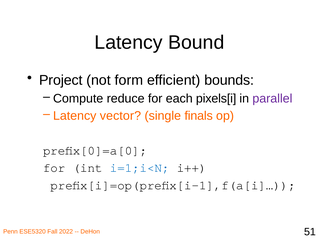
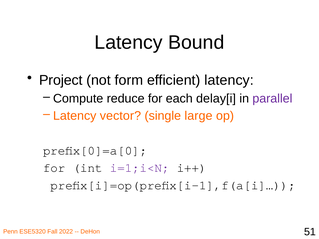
efficient bounds: bounds -> latency (229, 80)
pixels[i: pixels[i -> delay[i (216, 99)
finals: finals -> large (198, 116)
i=1;i<N colour: blue -> purple (140, 168)
